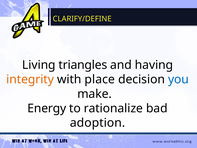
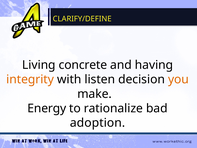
triangles: triangles -> concrete (83, 65)
place: place -> listen (100, 79)
you colour: blue -> orange (178, 79)
